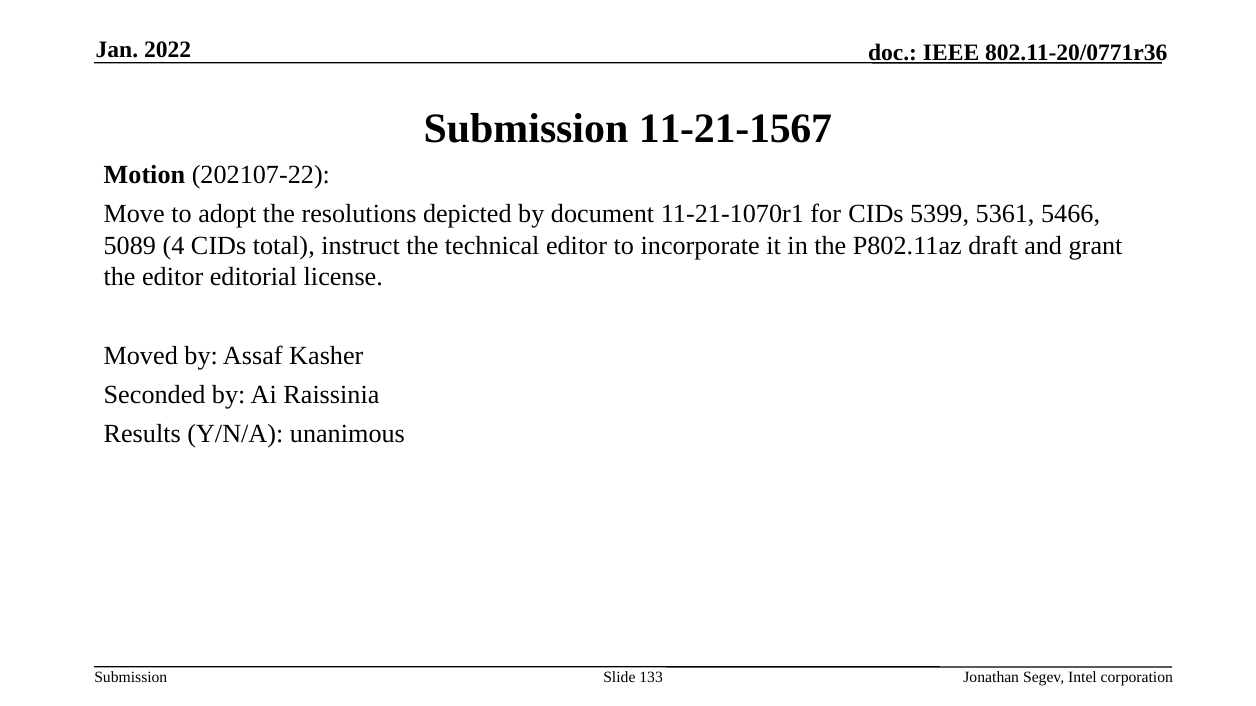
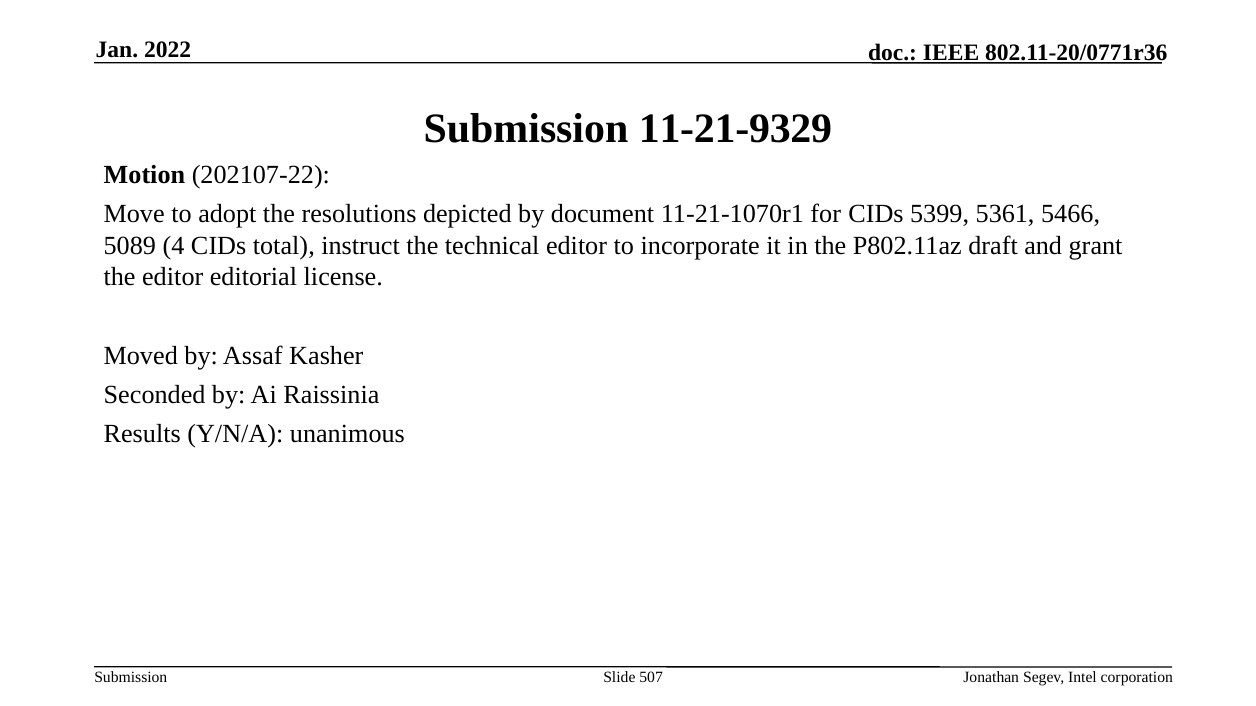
11-21-1567: 11-21-1567 -> 11-21-9329 (735, 128)
133: 133 -> 507 (651, 678)
